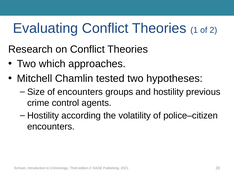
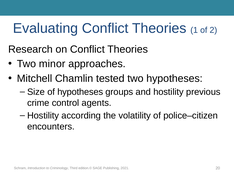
which: which -> minor (52, 64)
of encounters: encounters -> hypotheses (80, 92)
